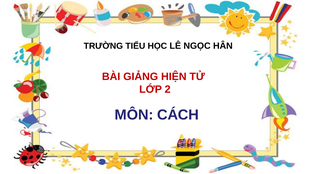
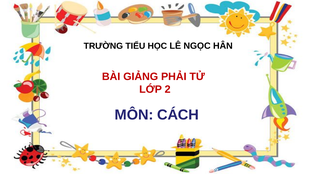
HIỆN: HIỆN -> PHẢI (174, 77)
